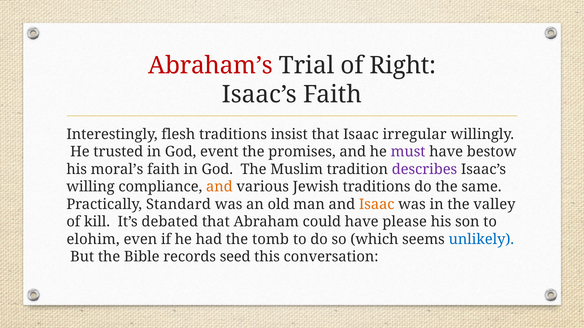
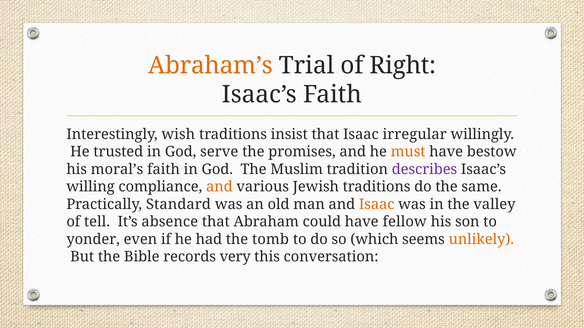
Abraham’s colour: red -> orange (211, 66)
flesh: flesh -> wish (178, 134)
event: event -> serve (219, 152)
must colour: purple -> orange (408, 152)
kill: kill -> tell (97, 222)
debated: debated -> absence (170, 222)
please: please -> fellow (405, 222)
elohim: elohim -> yonder (93, 240)
unlikely colour: blue -> orange (481, 240)
seed: seed -> very (235, 257)
